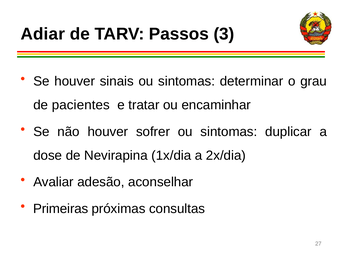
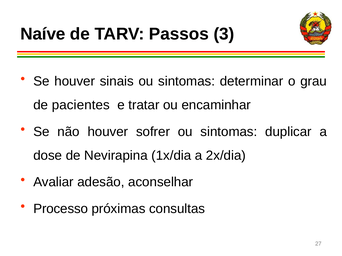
Adiar: Adiar -> Naíve (43, 34)
Primeiras: Primeiras -> Processo (61, 209)
